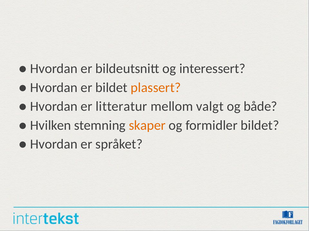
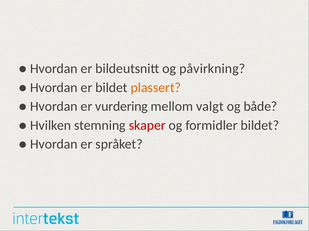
interessert: interessert -> påvirkning (212, 69)
litteratur: litteratur -> vurdering (122, 107)
skaper colour: orange -> red (147, 126)
